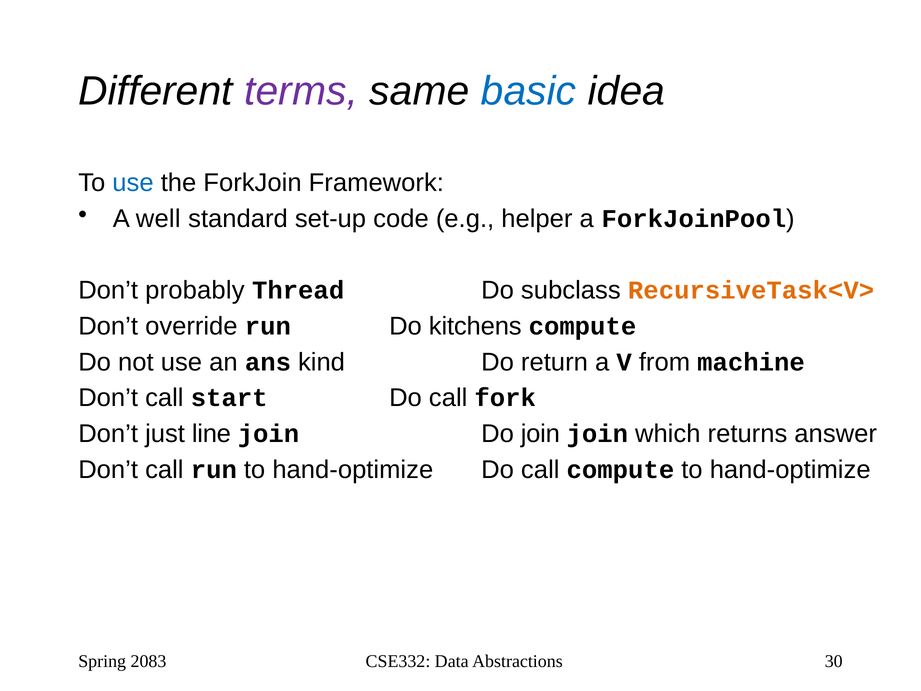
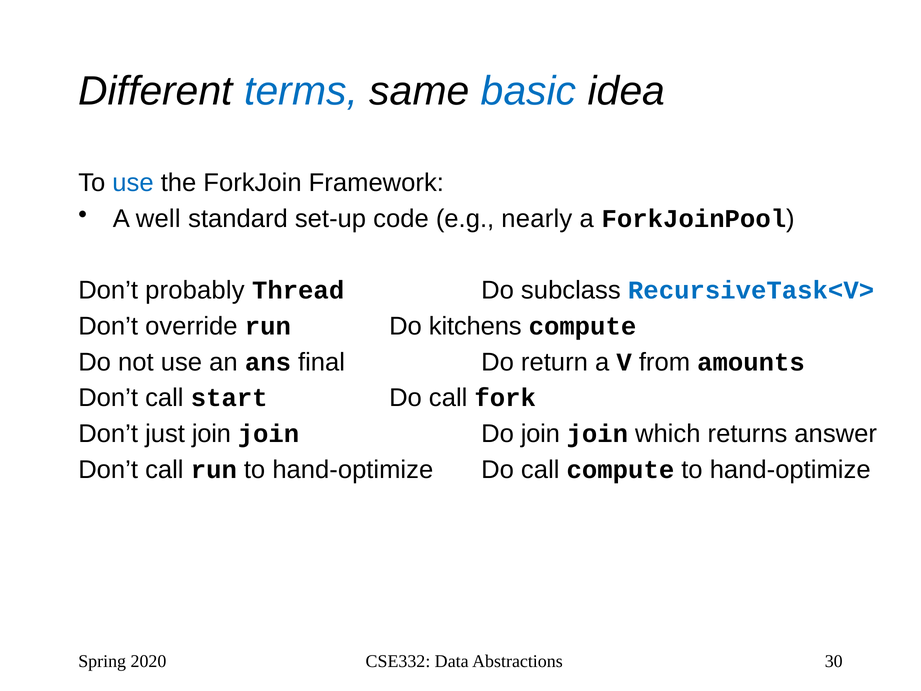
terms colour: purple -> blue (301, 91)
helper: helper -> nearly (537, 219)
RecursiveTask<V> colour: orange -> blue (751, 290)
kind: kind -> final (322, 362)
machine: machine -> amounts (751, 362)
just line: line -> join (211, 434)
2083: 2083 -> 2020 (148, 661)
